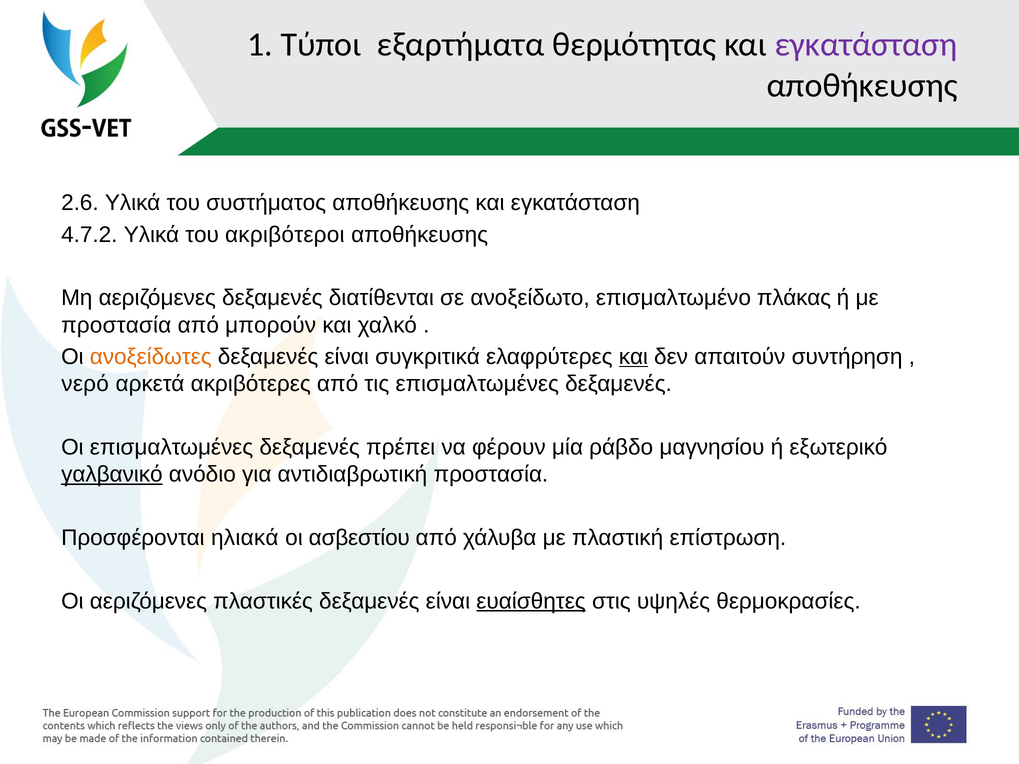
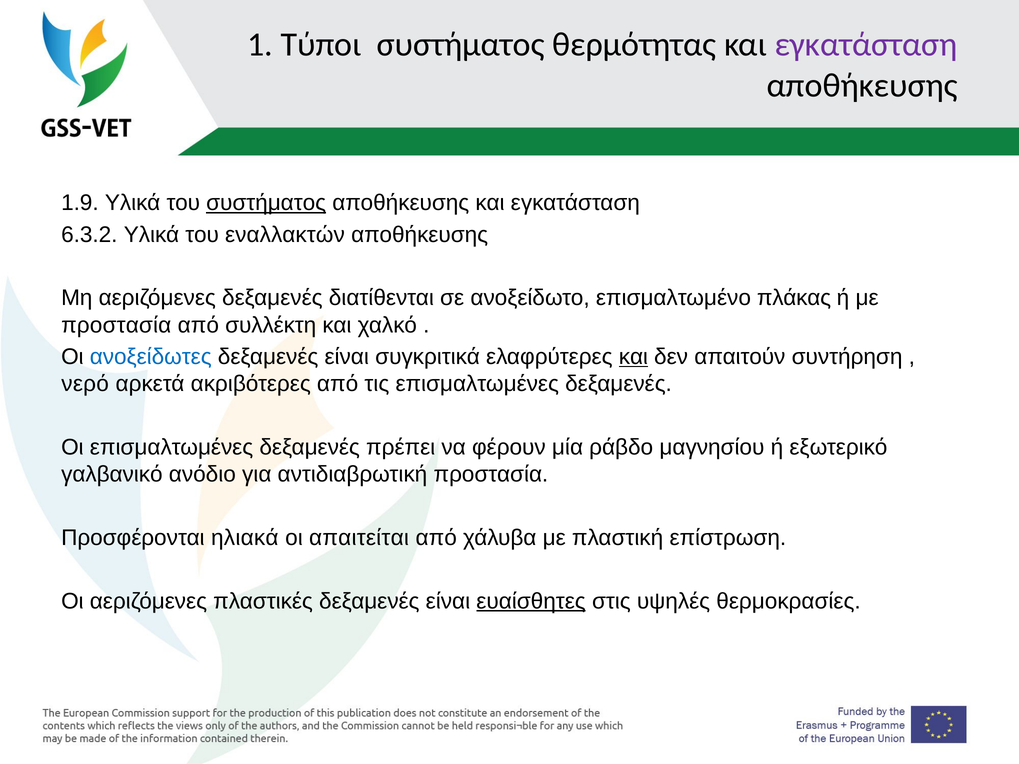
Τύποι εξαρτήματα: εξαρτήματα -> συστήματος (461, 45)
2.6: 2.6 -> 1.9 (80, 203)
συστήματος underline: none -> present (266, 203)
4.7.2: 4.7.2 -> 6.3.2 (89, 235)
ακριβότεροι: ακριβότεροι -> εναλλακτών (285, 235)
μπορούν: μπορούν -> συλλέκτη (271, 325)
ανοξείδωτες colour: orange -> blue (151, 357)
γαλβανικό underline: present -> none (112, 475)
ασβεστίου: ασβεστίου -> απαιτείται (359, 538)
